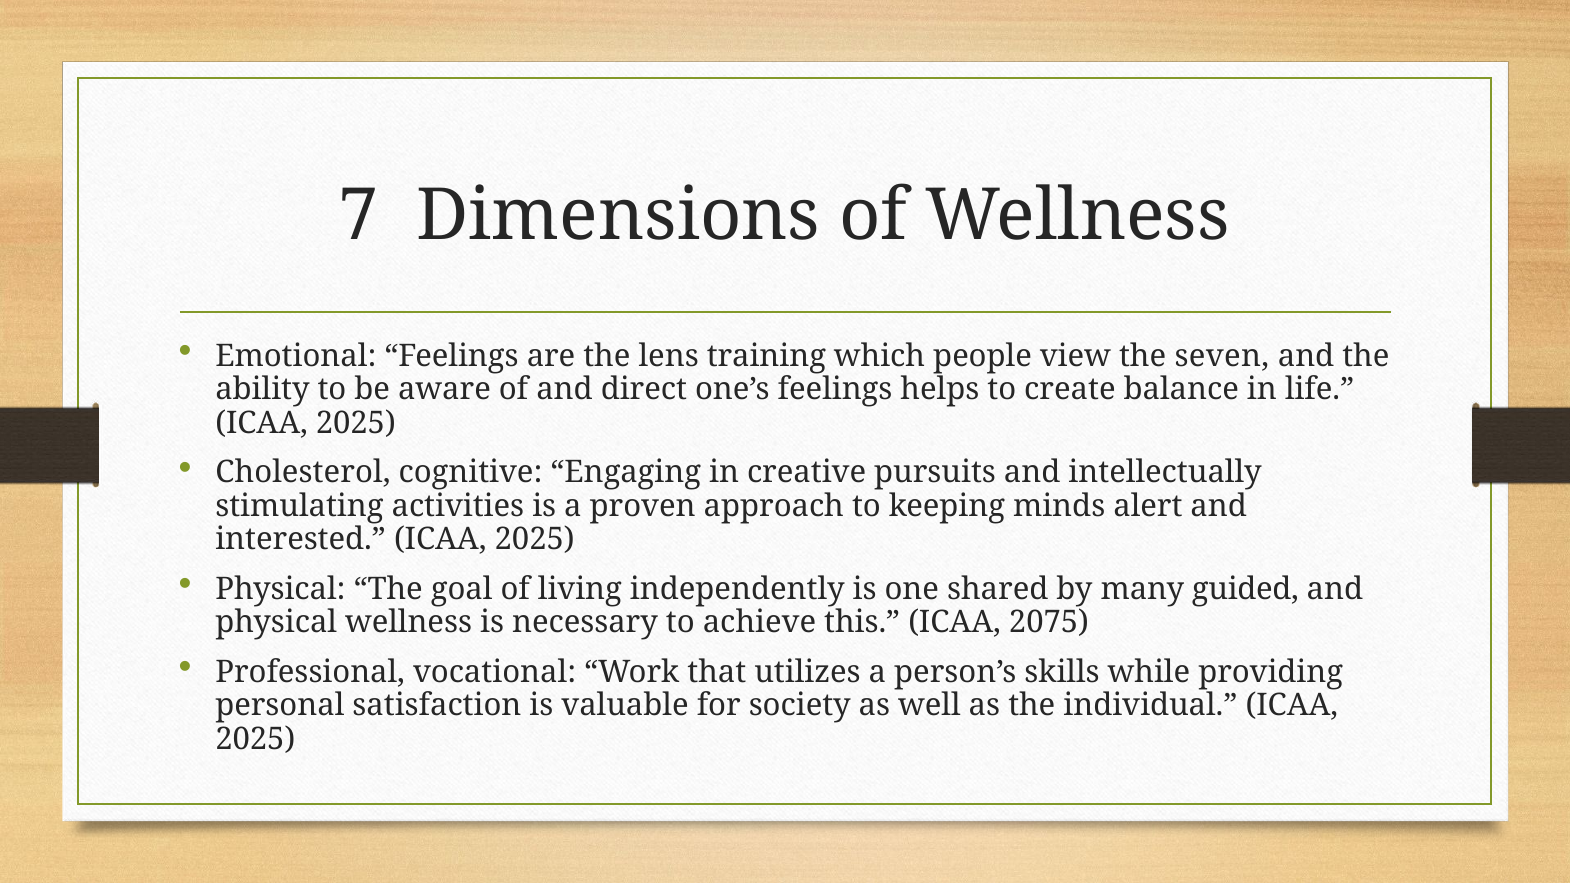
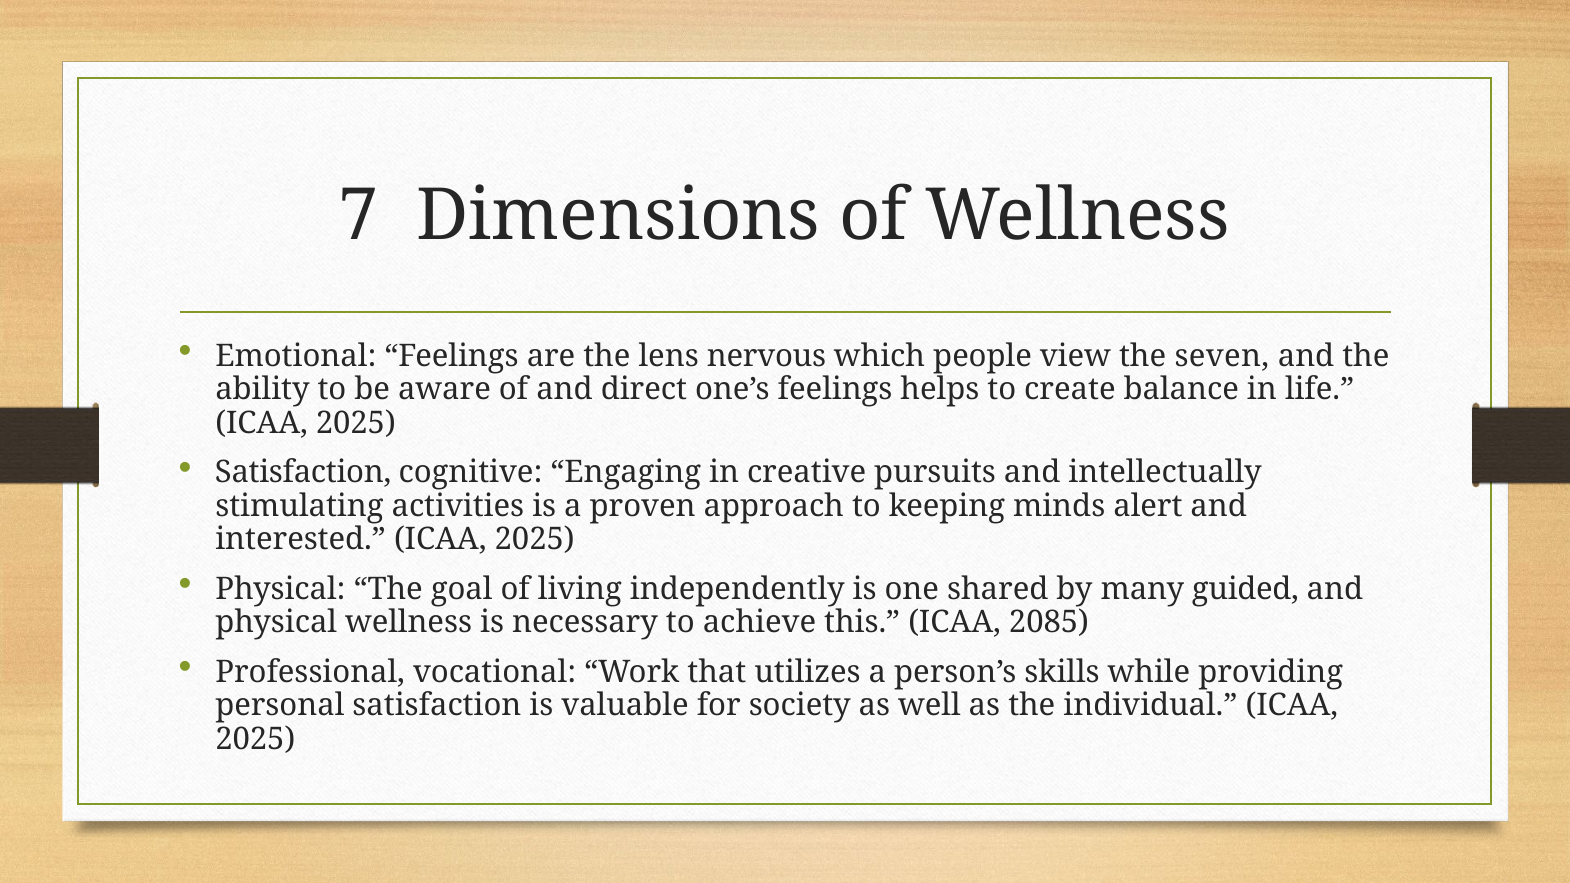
training: training -> nervous (766, 356)
Cholesterol: Cholesterol -> Satisfaction (303, 473)
2075: 2075 -> 2085 (1049, 623)
